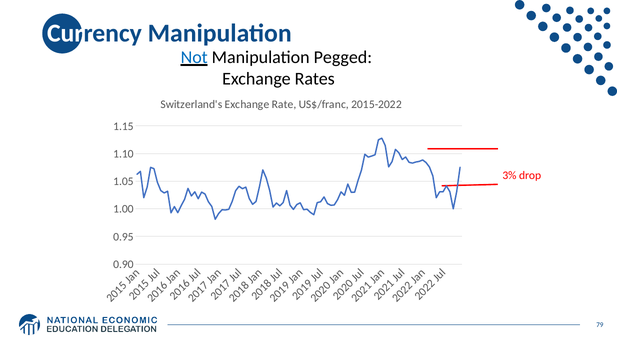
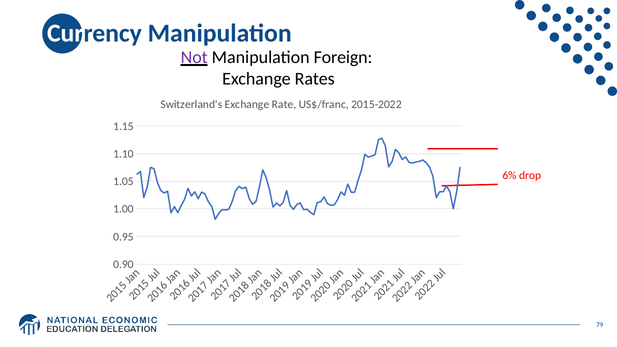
Not colour: blue -> purple (194, 57)
Pegged: Pegged -> Foreign (343, 57)
3%: 3% -> 6% (509, 176)
